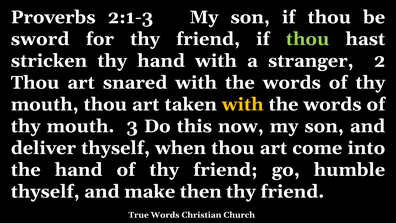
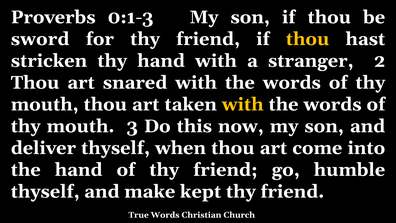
2:1-3: 2:1-3 -> 0:1-3 (131, 17)
thou colour: light green -> yellow (308, 39)
then: then -> kept (201, 191)
